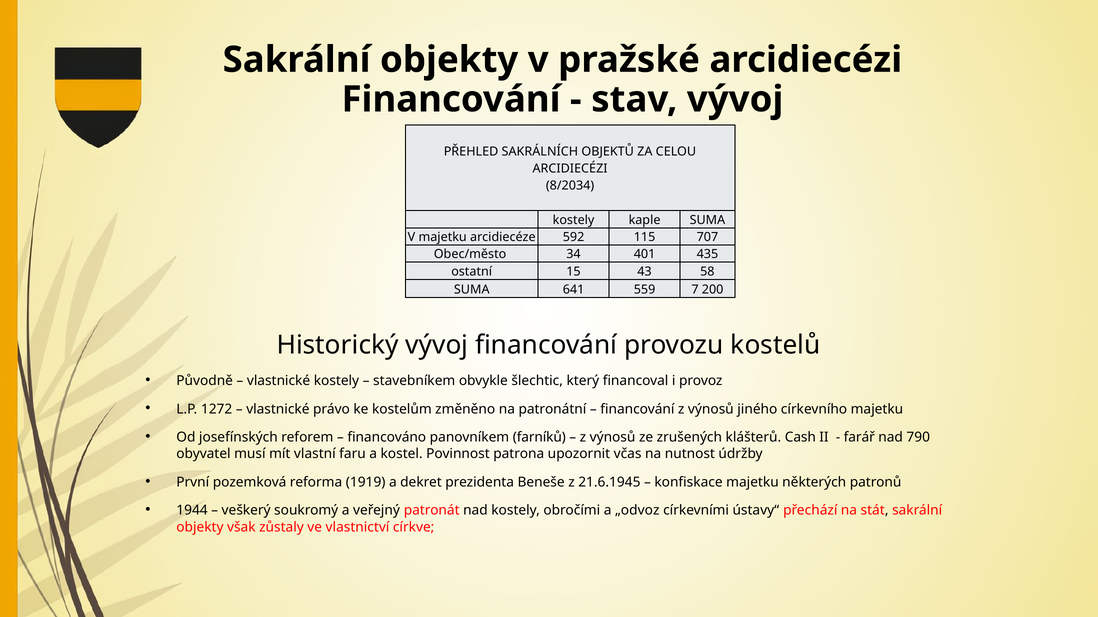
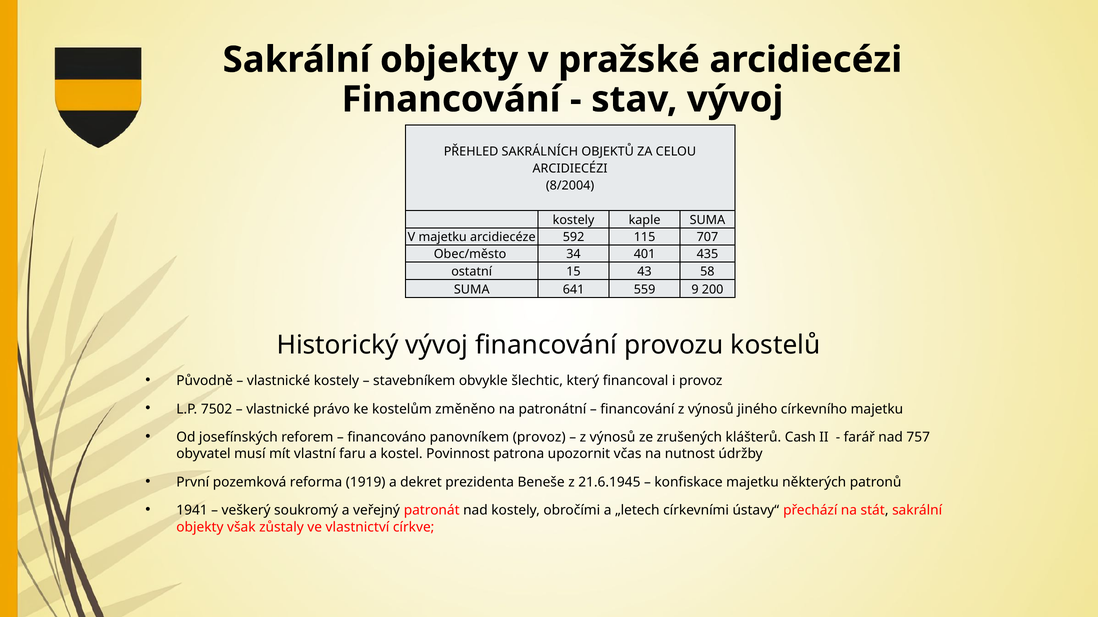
8/2034: 8/2034 -> 8/2004 (570, 186)
7: 7 -> 9 (695, 290)
1272: 1272 -> 7502 (217, 409)
panovníkem farníků: farníků -> provoz (539, 438)
790: 790 -> 757 (918, 438)
1944: 1944 -> 1941 (192, 511)
„odvoz: „odvoz -> „letech (637, 511)
